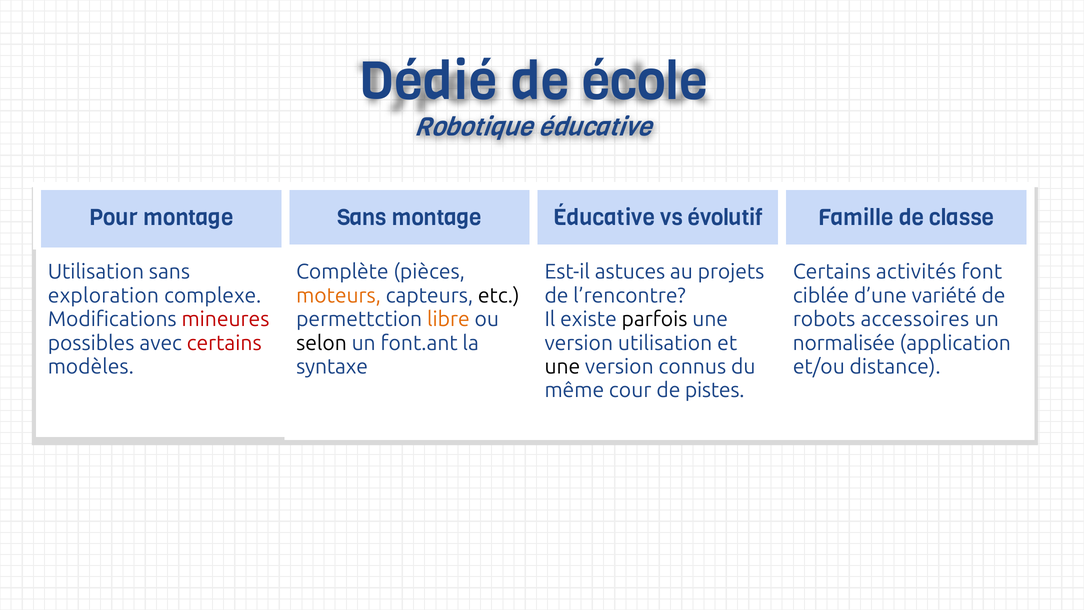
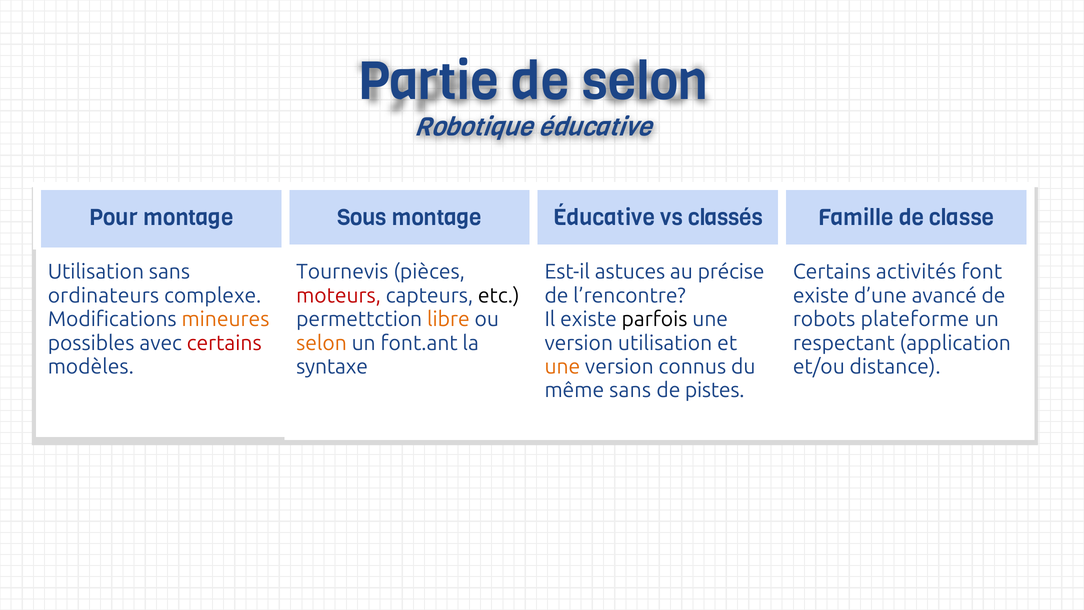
Dédié: Dédié -> Partie (429, 82)
de école: école -> selon (645, 82)
montage Sans: Sans -> Sous (362, 218)
évolutif: évolutif -> classés (725, 218)
Complète: Complète -> Tournevis (342, 272)
projets: projets -> précise (731, 272)
exploration: exploration -> ordinateurs (103, 296)
moteurs colour: orange -> red (339, 296)
ciblée: ciblée -> existe (821, 296)
variété: variété -> avancé (944, 296)
mineures colour: red -> orange (225, 319)
accessoires: accessoires -> plateforme (915, 319)
selon colour: black -> orange (321, 343)
normalisée: normalisée -> respectant (844, 343)
une colour: black -> orange (562, 367)
même cour: cour -> sans (630, 390)
